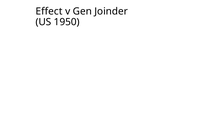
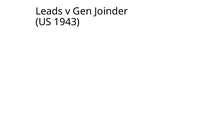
Effect: Effect -> Leads (49, 11)
1950: 1950 -> 1943 (67, 22)
